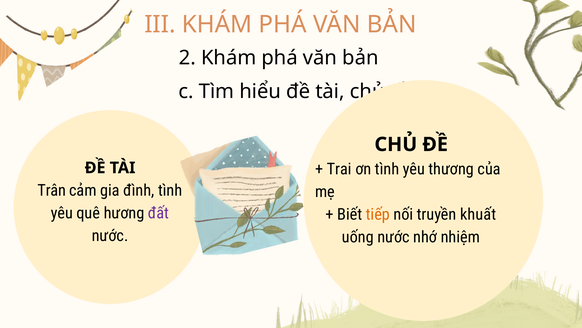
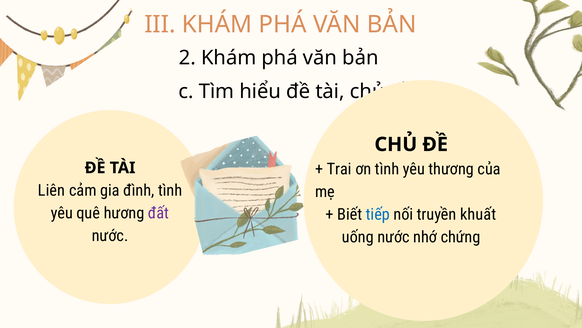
Trân: Trân -> Liên (51, 190)
tiếp colour: orange -> blue (378, 214)
nhiệm: nhiệm -> chứng (461, 237)
